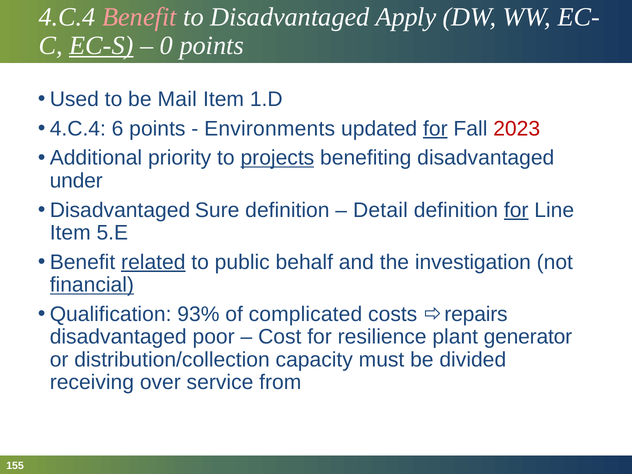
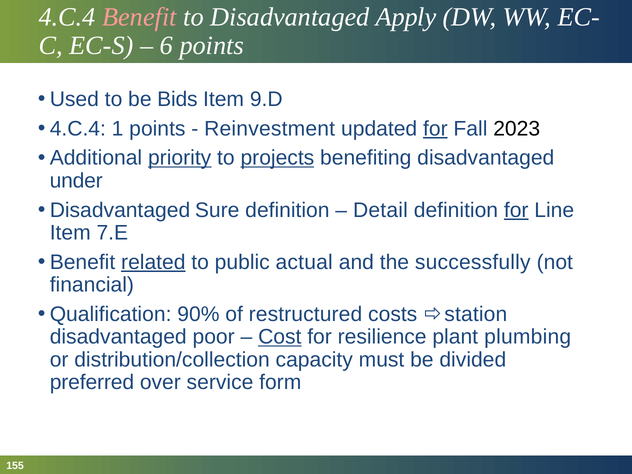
EC-S underline: present -> none (101, 46)
0: 0 -> 6 (166, 46)
Mail: Mail -> Bids (177, 99)
1.D: 1.D -> 9.D (266, 99)
6: 6 -> 1 (118, 129)
Environments: Environments -> Reinvestment (270, 129)
2023 colour: red -> black (517, 129)
priority underline: none -> present (180, 158)
5.E: 5.E -> 7.E (112, 233)
behalf: behalf -> actual (304, 262)
investigation: investigation -> successfully (473, 262)
financial underline: present -> none (92, 285)
93%: 93% -> 90% (198, 314)
complicated: complicated -> restructured (305, 314)
repairs: repairs -> station (476, 314)
Cost underline: none -> present (280, 337)
generator: generator -> plumbing (528, 337)
receiving: receiving -> preferred (92, 382)
from: from -> form (280, 382)
